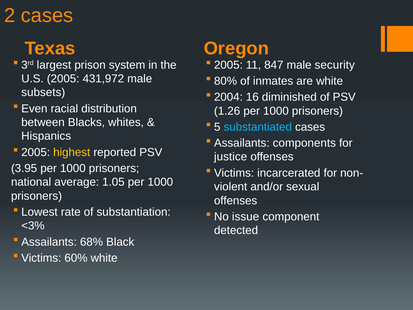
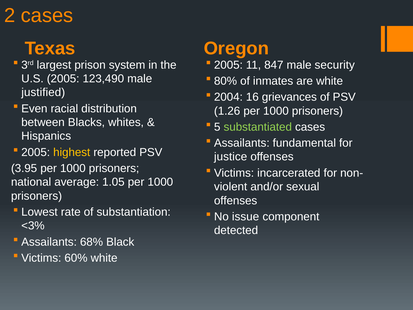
431,972: 431,972 -> 123,490 (103, 79)
subsets: subsets -> justified (43, 92)
diminished: diminished -> grievances (289, 97)
substantiated colour: light blue -> light green (258, 127)
components: components -> fundamental (304, 143)
